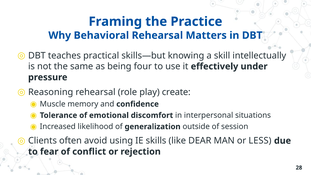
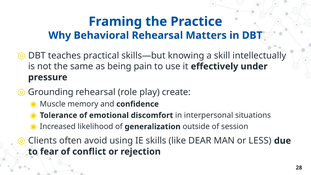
four: four -> pain (143, 66)
Reasoning: Reasoning -> Grounding (51, 92)
